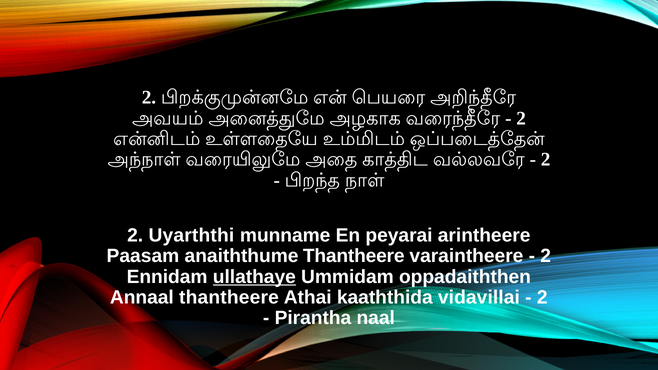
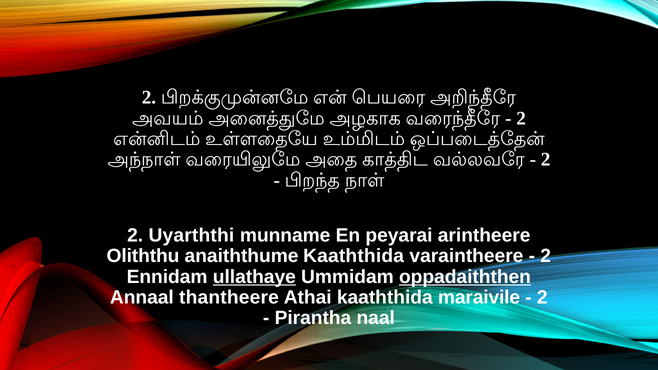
Paasam: Paasam -> Oliththu (143, 256)
anaiththume Thantheere: Thantheere -> Kaaththida (354, 256)
oppadaiththen underline: none -> present (465, 277)
vidavillai: vidavillai -> maraivile (479, 298)
